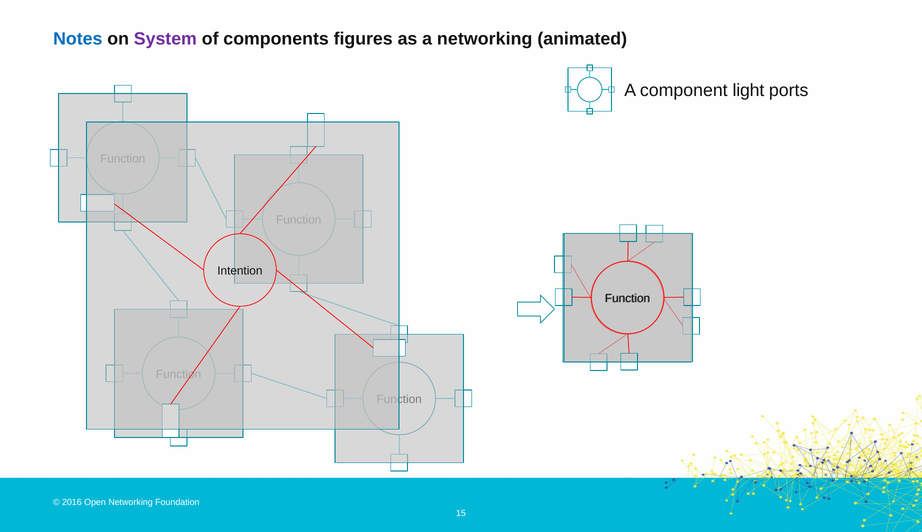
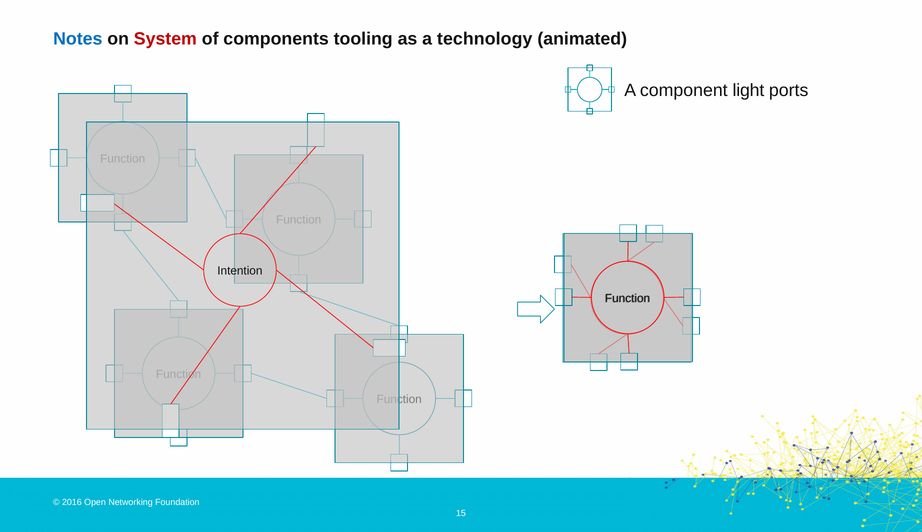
System colour: purple -> red (165, 39)
figures: figures -> tooling (363, 39)
a networking: networking -> technology (485, 39)
